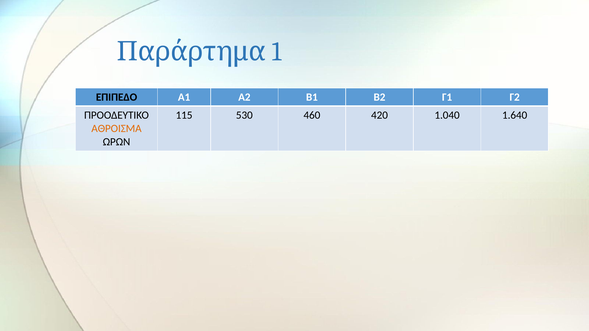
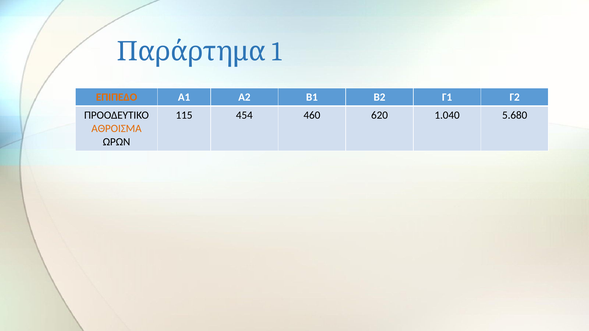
ΕΠΙΠΕΔΟ colour: black -> orange (117, 97)
530: 530 -> 454 (244, 115)
420: 420 -> 620 (380, 115)
1.640: 1.640 -> 5.680 (515, 115)
